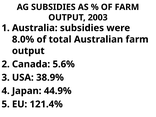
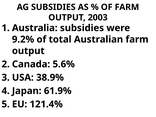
8.0%: 8.0% -> 9.2% (23, 39)
44.9%: 44.9% -> 61.9% (58, 91)
